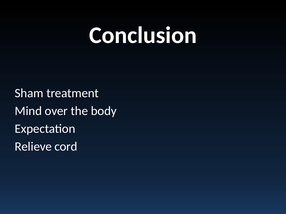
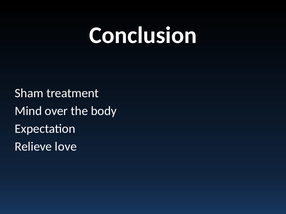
cord: cord -> love (66, 147)
